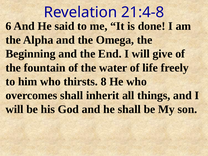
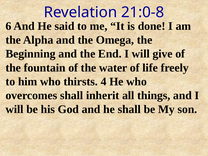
21:4-8: 21:4-8 -> 21:0-8 (143, 12)
8: 8 -> 4 (104, 82)
